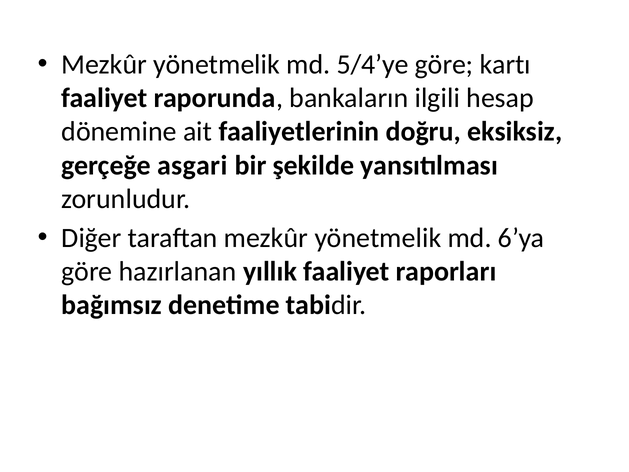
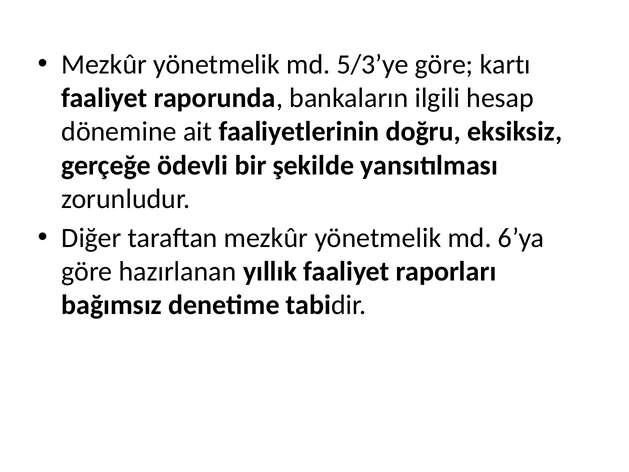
5/4’ye: 5/4’ye -> 5/3’ye (373, 65)
asgari: asgari -> ödevli (193, 165)
